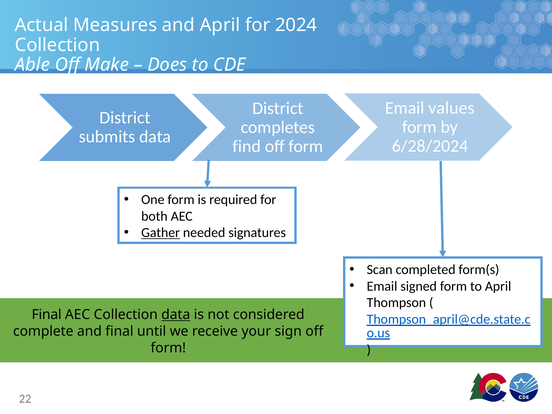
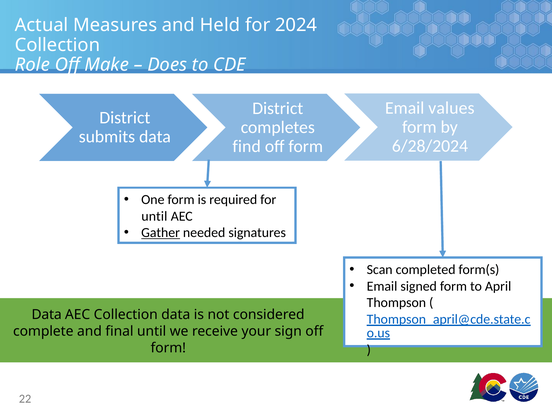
and April: April -> Held (220, 25)
Able: Able -> Role (32, 65)
both: both -> until (154, 216)
Final: Final -> Data (47, 315)
data underline: present -> none (176, 315)
